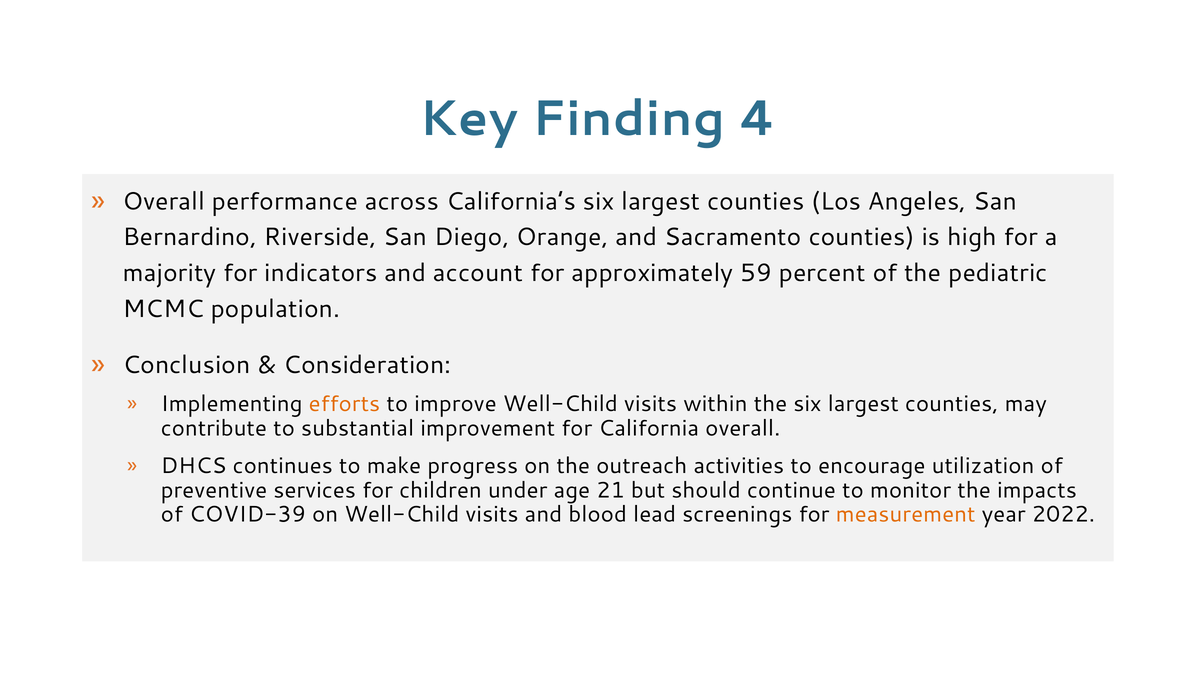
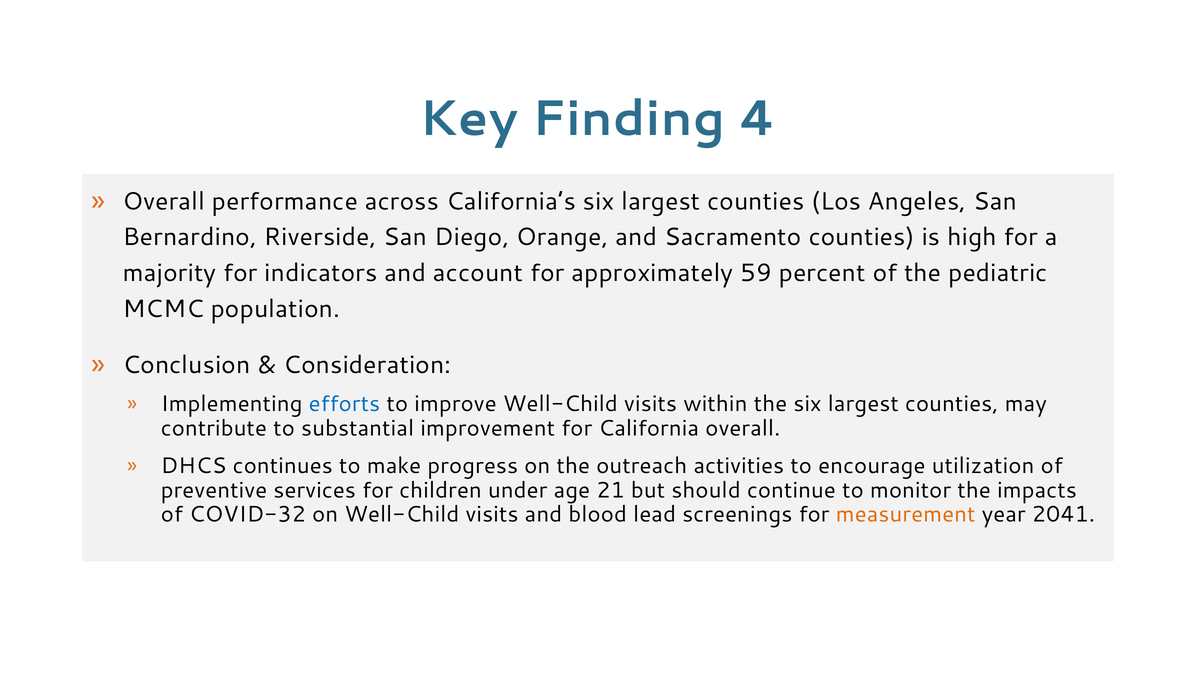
efforts colour: orange -> blue (344, 404)
COVID-39: COVID-39 -> COVID-32 (247, 514)
2022: 2022 -> 2041 (1063, 514)
